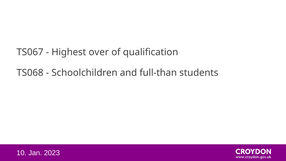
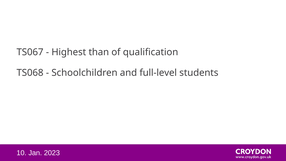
over: over -> than (99, 52)
full-than: full-than -> full-level (158, 73)
